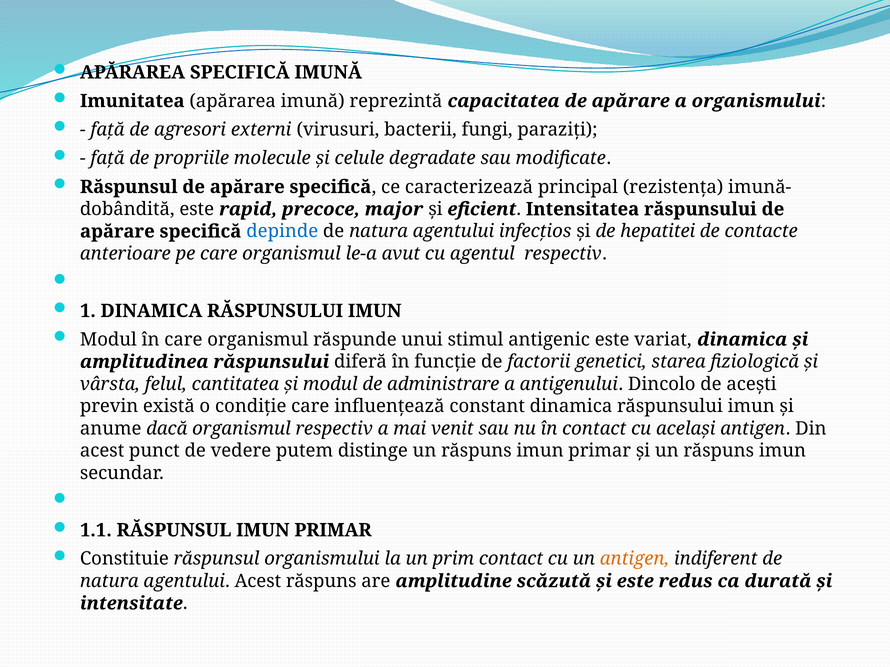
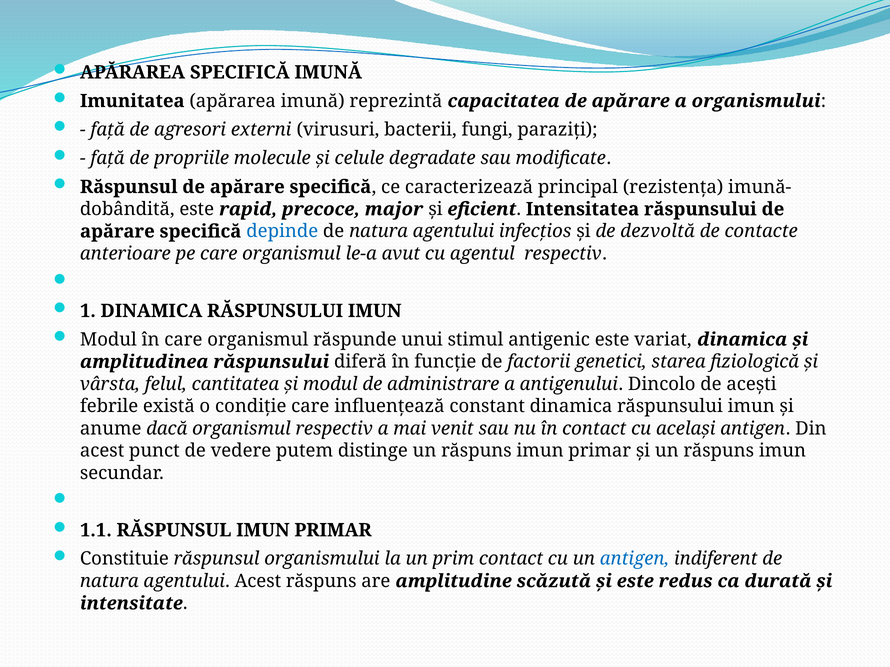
hepatitei: hepatitei -> dezvoltă (658, 232)
previn: previn -> febrile (109, 407)
antigen colour: orange -> blue (635, 559)
